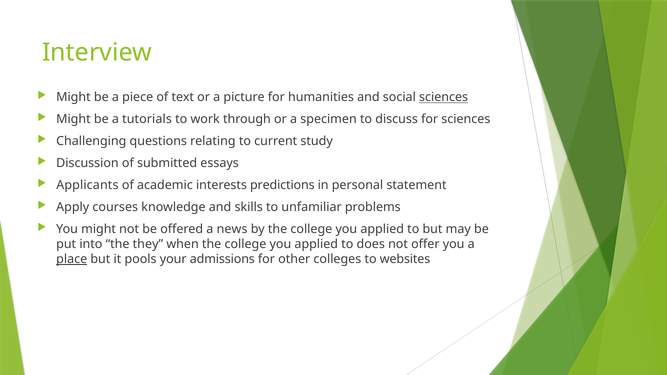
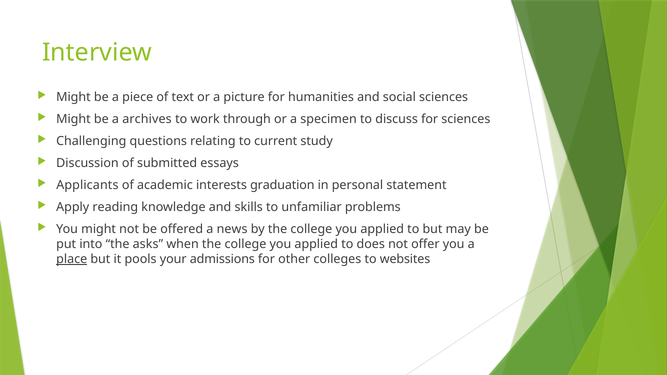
sciences underline: present -> none (444, 97)
tutorials: tutorials -> archives (147, 119)
predictions: predictions -> graduation (282, 185)
courses: courses -> reading (115, 207)
they: they -> asks (148, 244)
